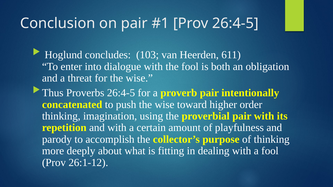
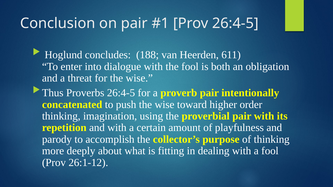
103: 103 -> 188 (147, 55)
